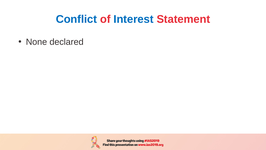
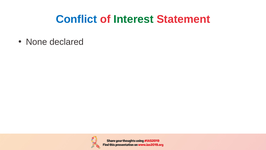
Interest colour: blue -> green (134, 19)
